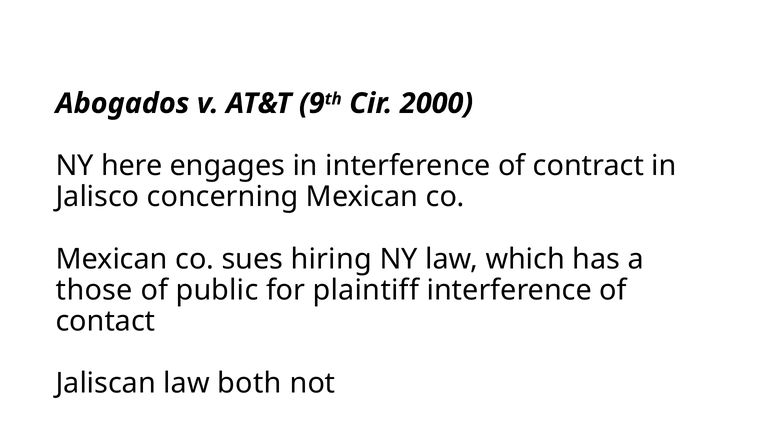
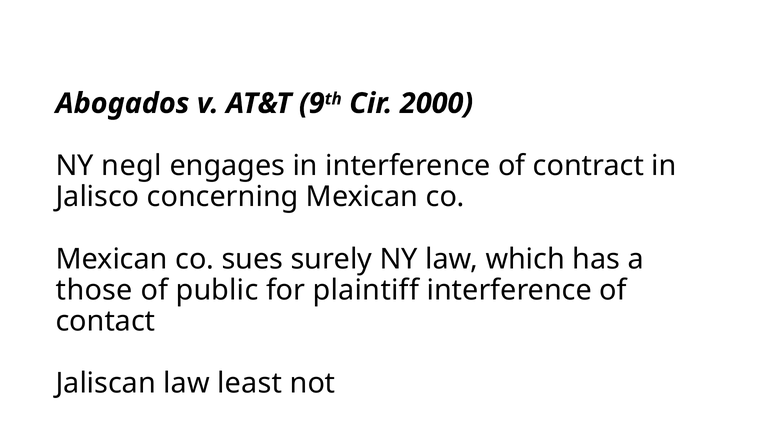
here: here -> negl (131, 166)
hiring: hiring -> surely (331, 259)
both: both -> least (250, 383)
